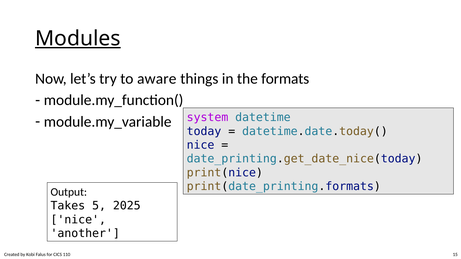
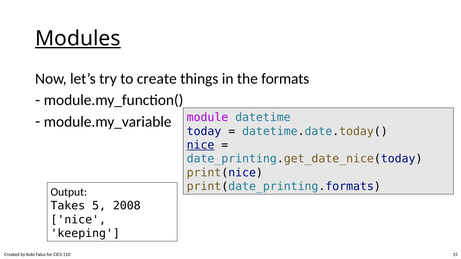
aware: aware -> create (157, 79)
system: system -> module (207, 118)
nice underline: none -> present (201, 145)
2025: 2025 -> 2008 (127, 206)
another: another -> keeping (85, 234)
